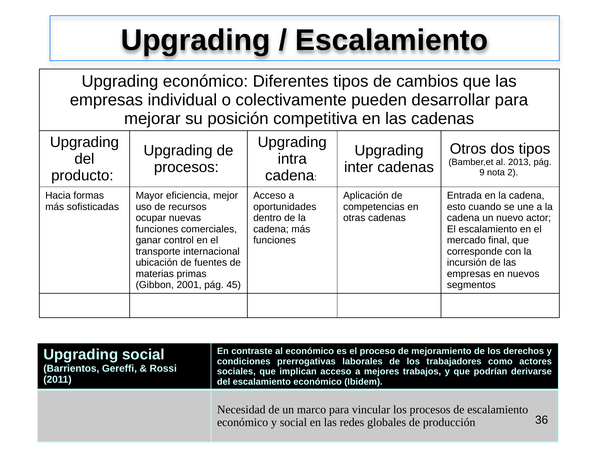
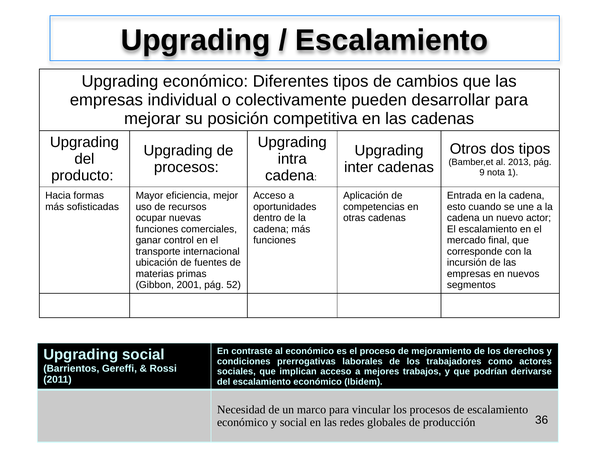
2: 2 -> 1 (513, 172)
45: 45 -> 52 (234, 285)
